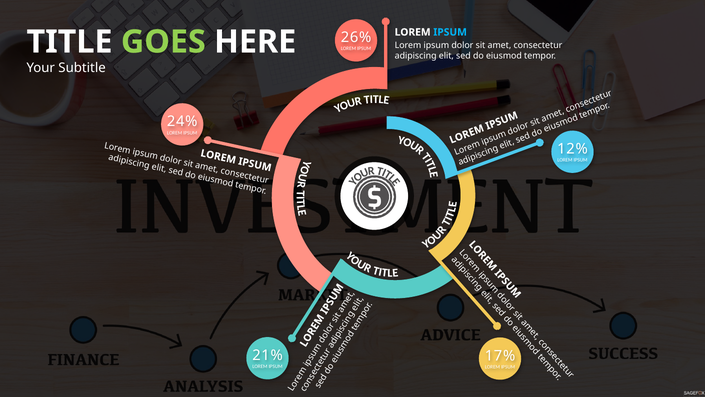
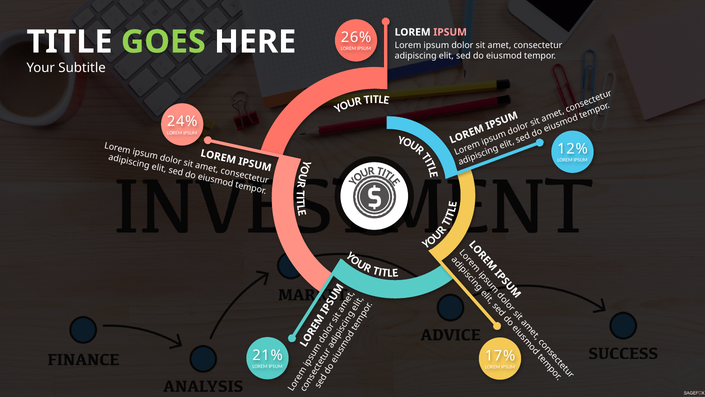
IPSUM colour: light blue -> pink (450, 32)
